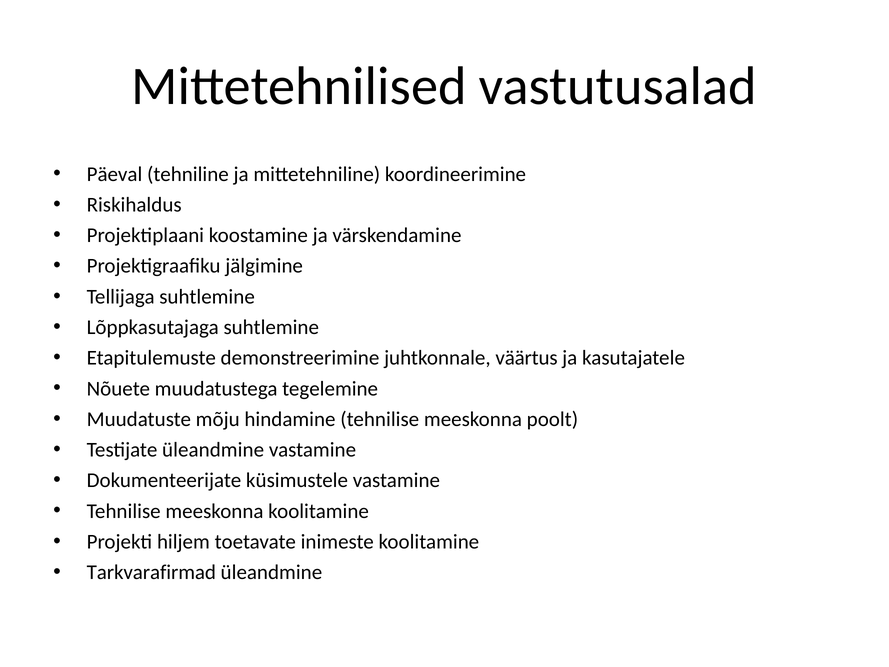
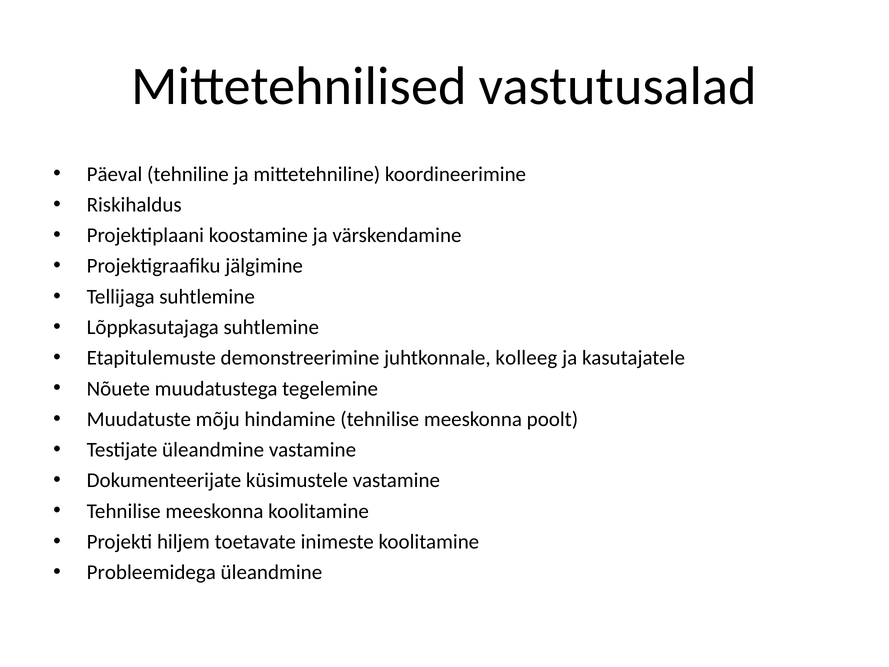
väärtus: väärtus -> kolleeg (526, 358)
Tarkvarafirmad: Tarkvarafirmad -> Probleemidega (151, 572)
